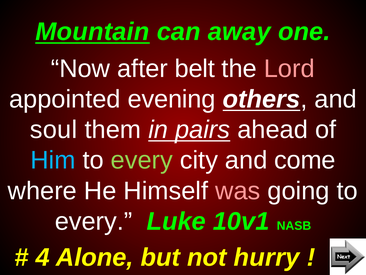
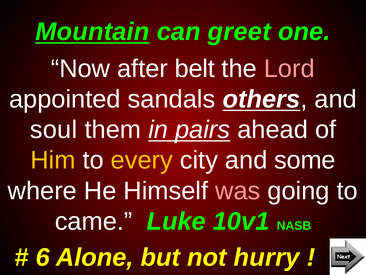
away: away -> greet (239, 32)
evening: evening -> sandals (171, 99)
Him colour: light blue -> yellow (53, 160)
every colour: light green -> yellow (142, 160)
come: come -> some (305, 160)
every: every -> came (94, 221)
4: 4 -> 6 (43, 257)
